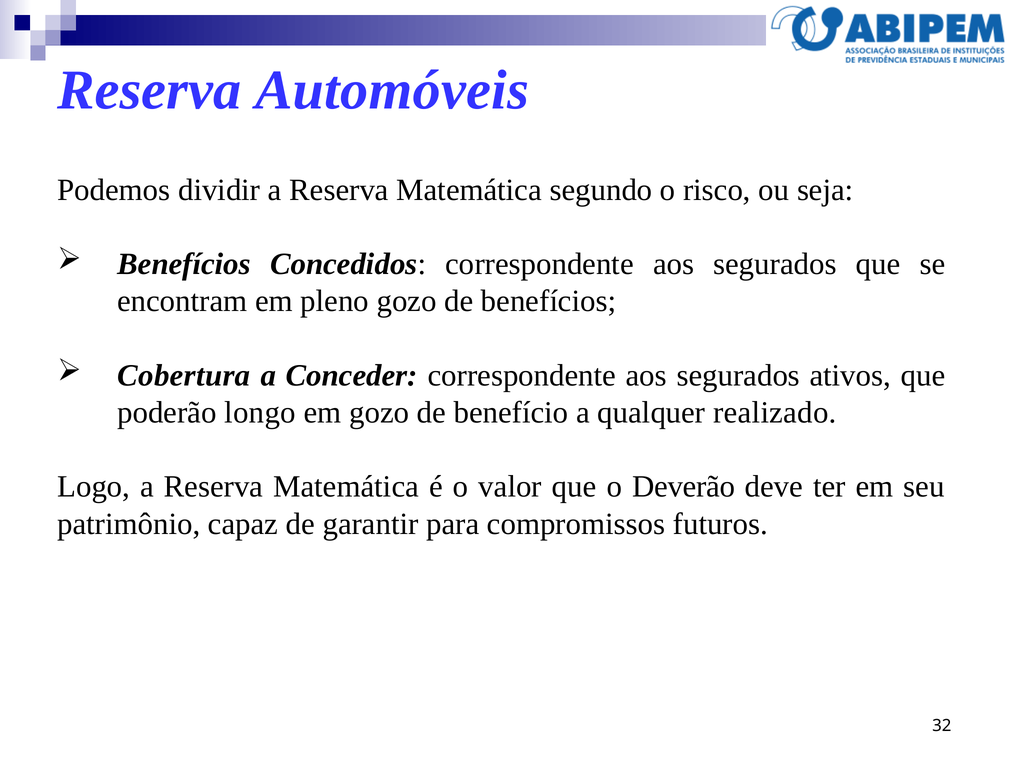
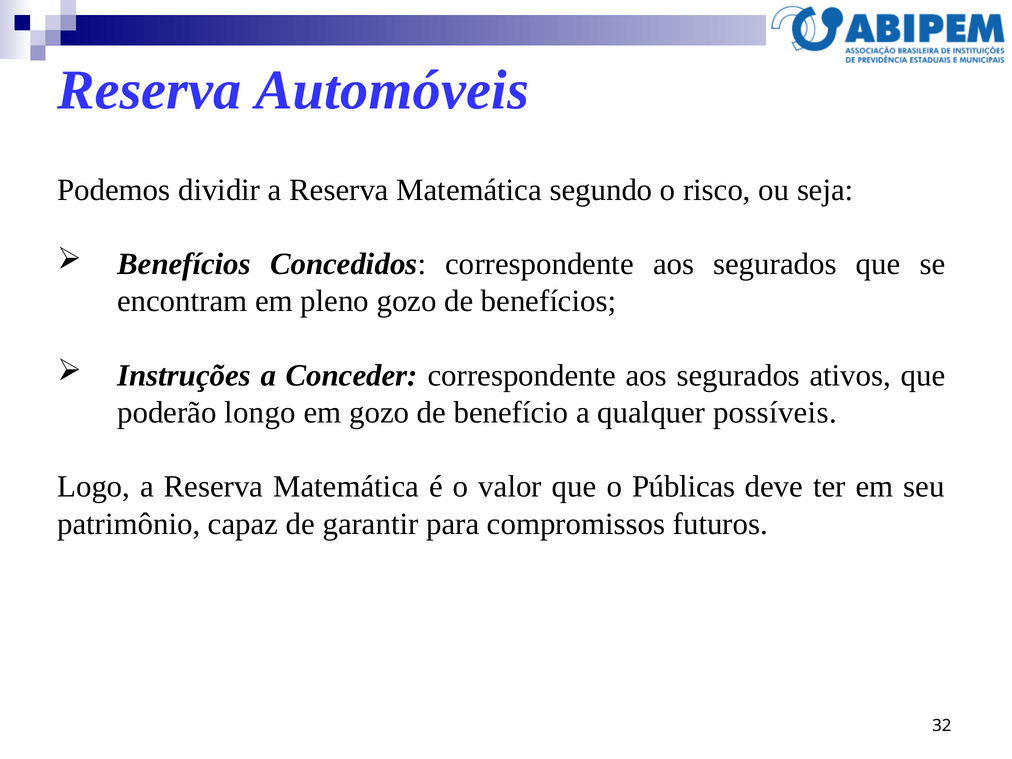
Cobertura: Cobertura -> Instruções (184, 375)
realizado: realizado -> possíveis (775, 413)
Deverão: Deverão -> Públicas (684, 487)
